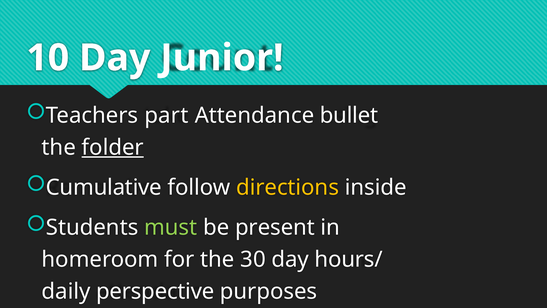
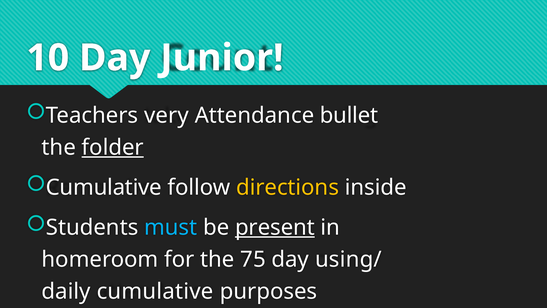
part: part -> very (166, 115)
must colour: light green -> light blue (171, 227)
present underline: none -> present (275, 227)
30: 30 -> 75 (253, 259)
hours/: hours/ -> using/ (348, 259)
daily perspective: perspective -> cumulative (155, 291)
